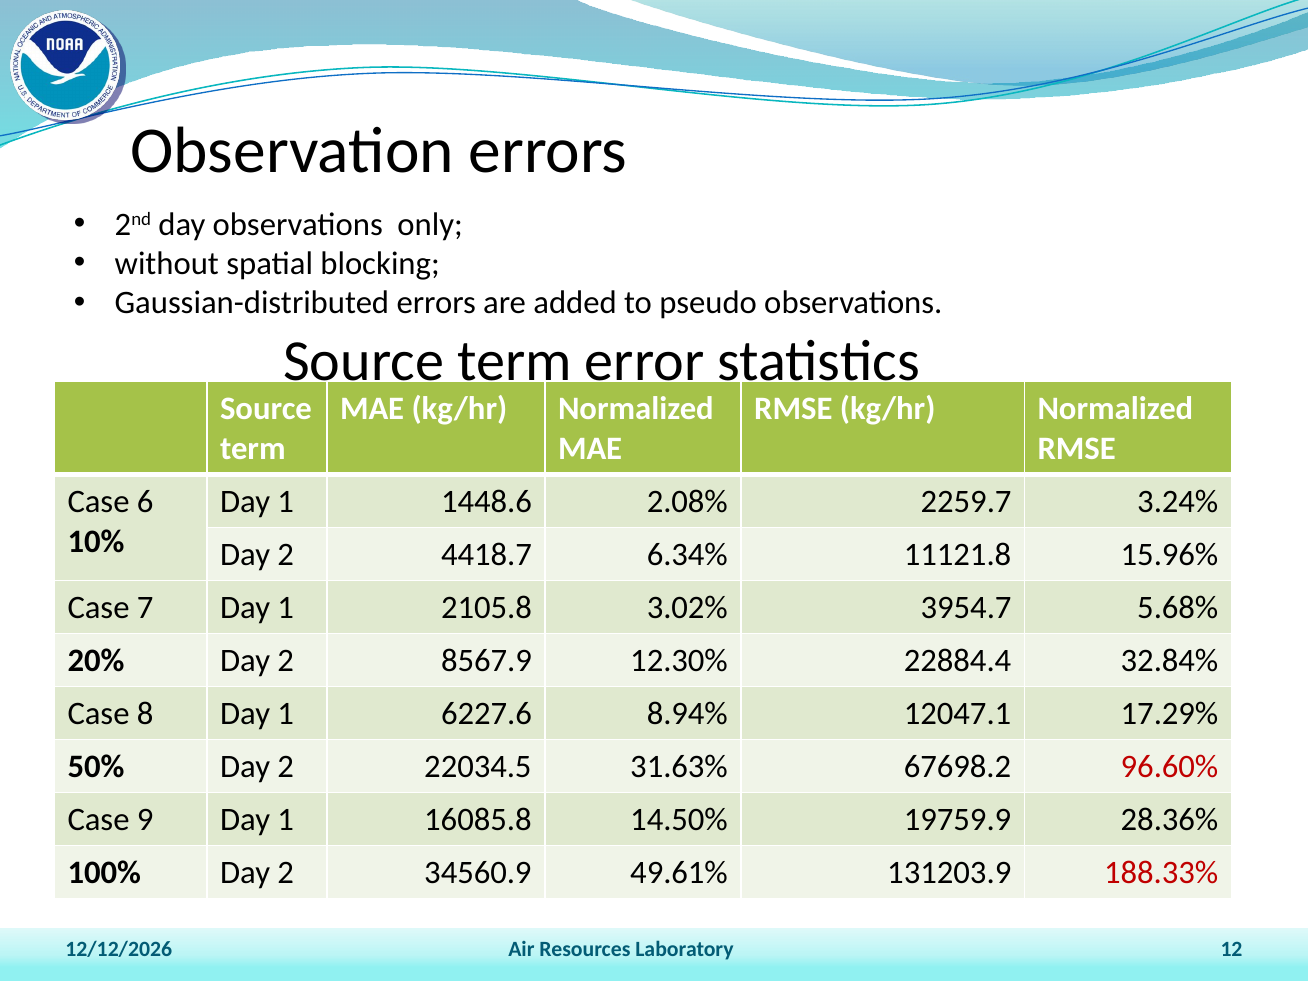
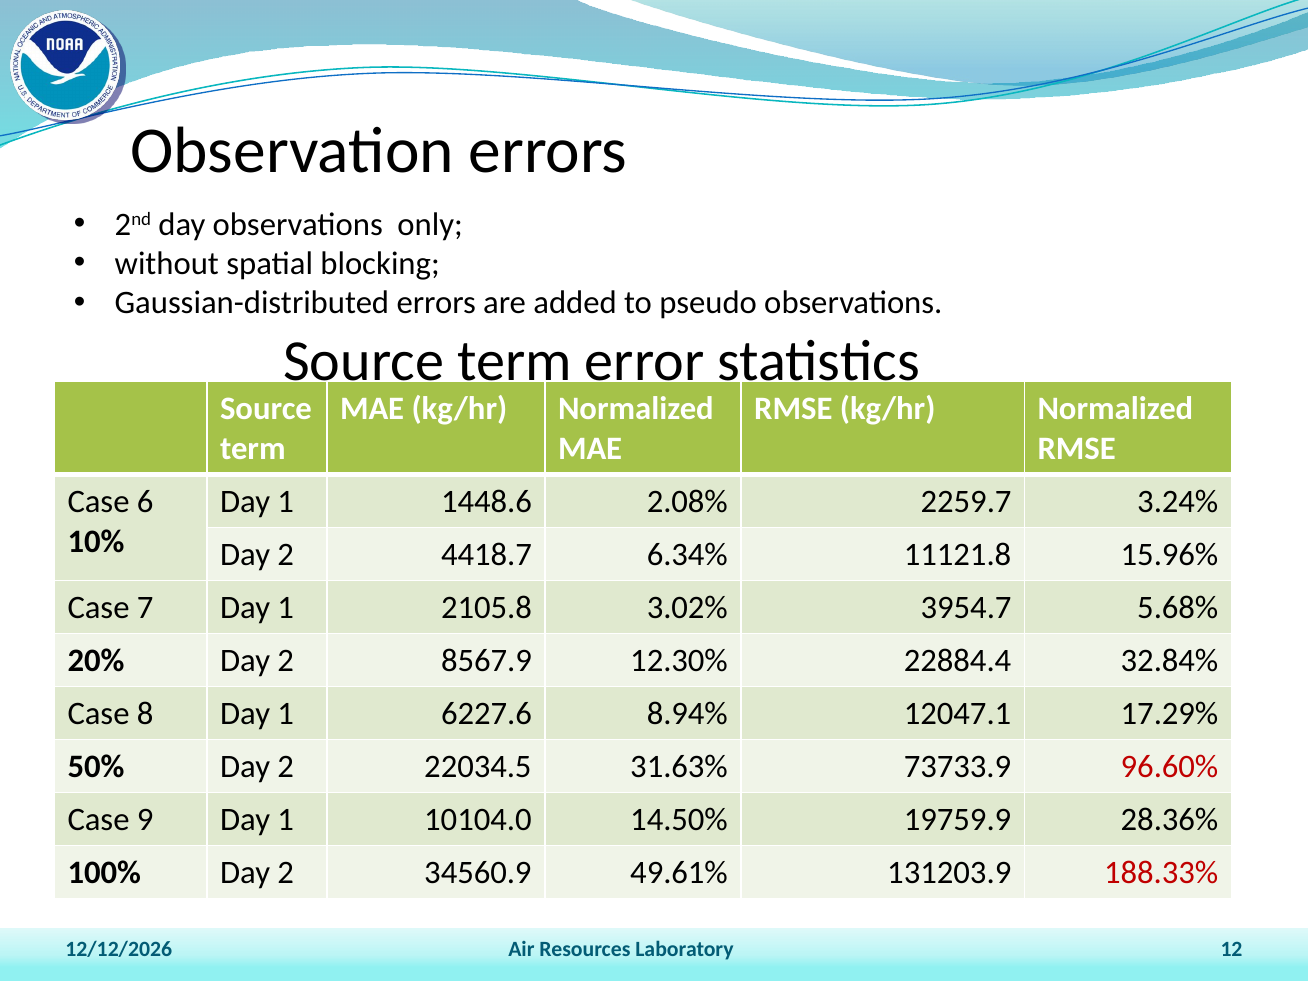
67698.2: 67698.2 -> 73733.9 (957, 767)
16085.8: 16085.8 -> 10104.0 (478, 820)
